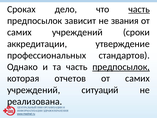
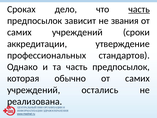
предпосылок underline: present -> none (121, 67)
отчетов: отчетов -> обычно (70, 78)
ситуаций: ситуаций -> остались (100, 90)
